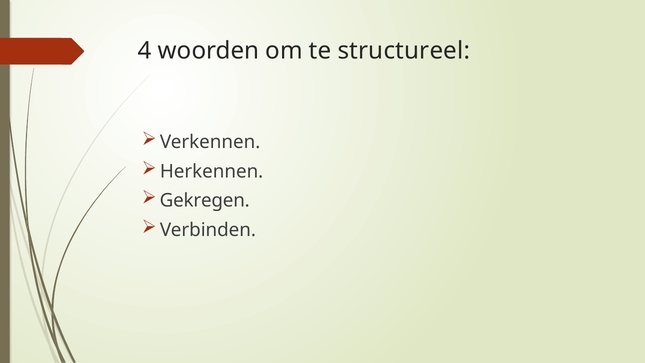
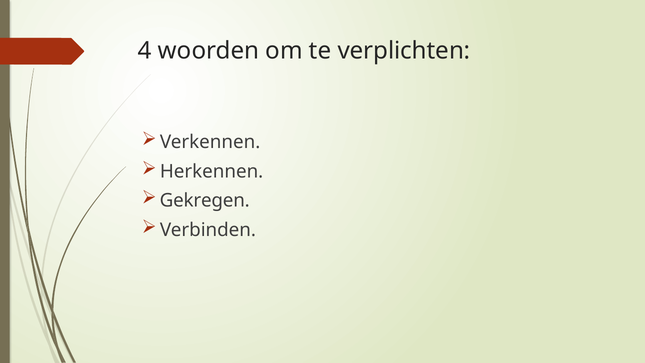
structureel: structureel -> verplichten (404, 51)
